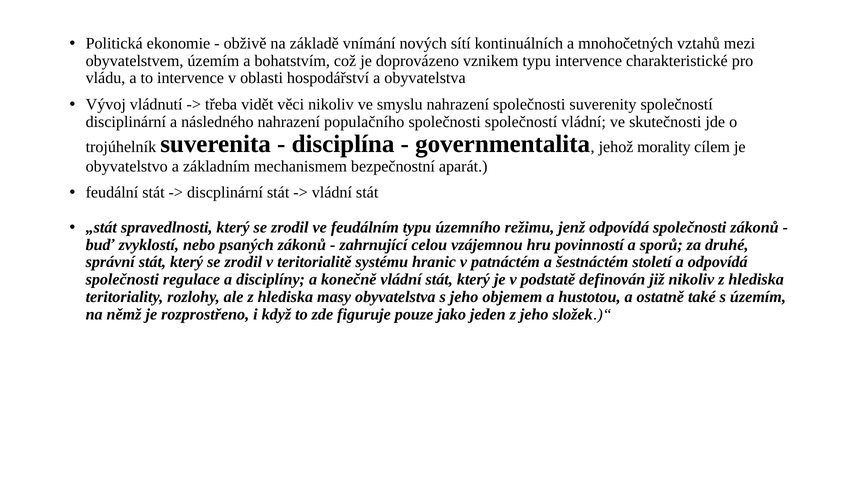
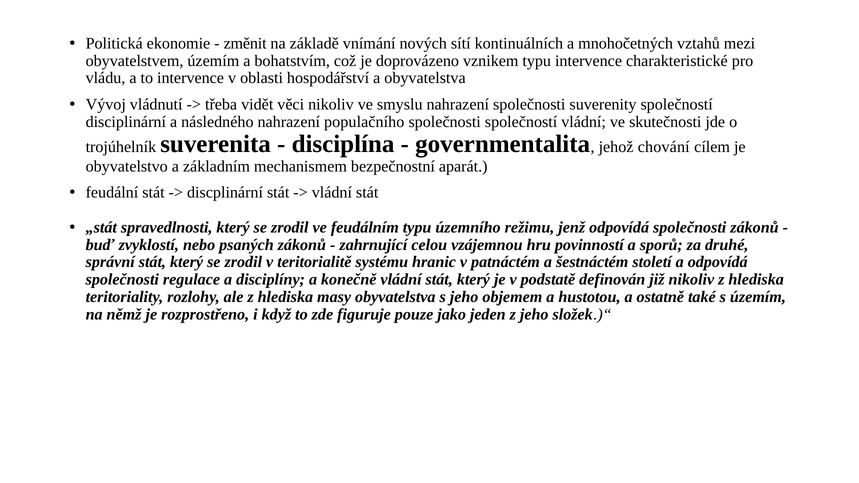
obživě: obživě -> změnit (245, 43)
morality: morality -> chování (664, 147)
